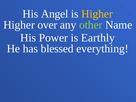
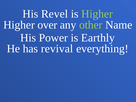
Angel: Angel -> Revel (55, 14)
Higher colour: yellow -> light green (97, 14)
blessed: blessed -> revival (57, 49)
